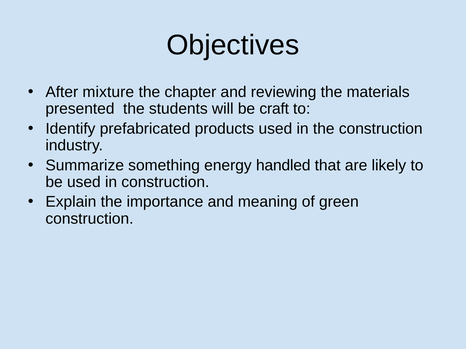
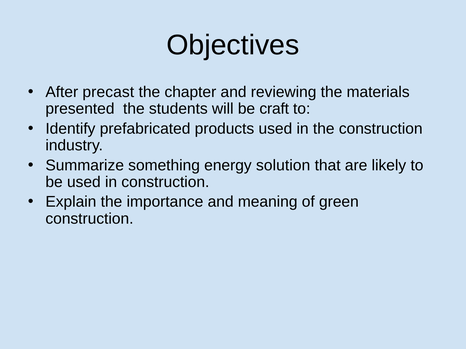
mixture: mixture -> precast (108, 92)
handled: handled -> solution (283, 165)
